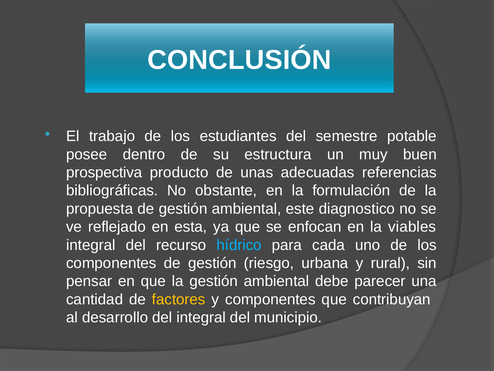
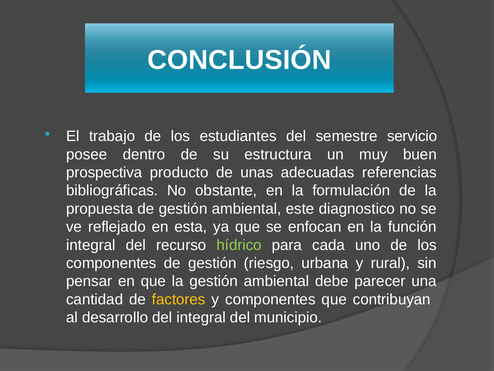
potable: potable -> servicio (412, 136)
viables: viables -> función (412, 227)
hídrico colour: light blue -> light green (239, 245)
